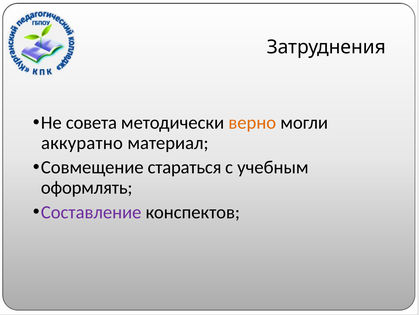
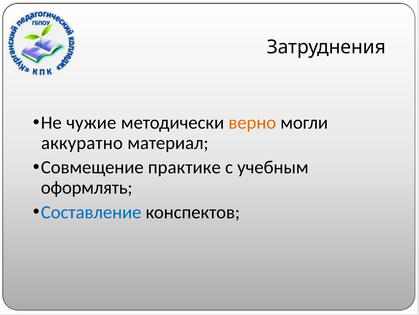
совета: совета -> чужие (91, 122)
стараться: стараться -> практике (184, 167)
Составление colour: purple -> blue (91, 212)
